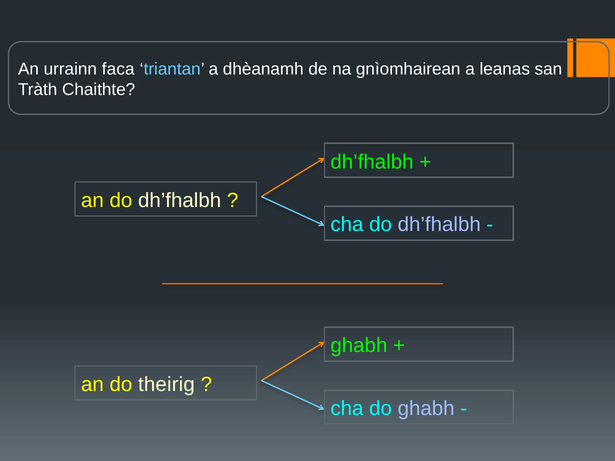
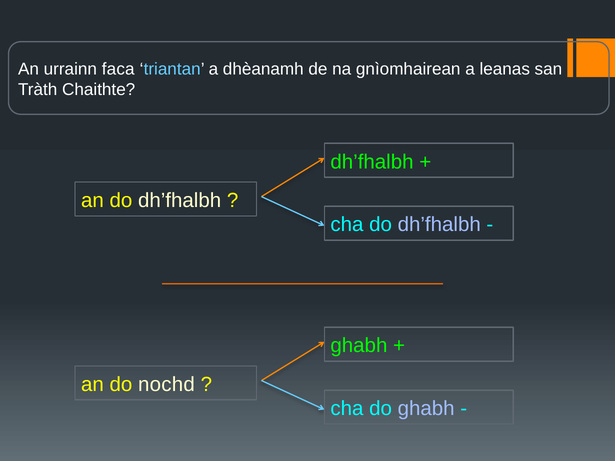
theirig: theirig -> nochd (166, 385)
